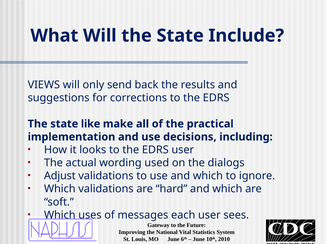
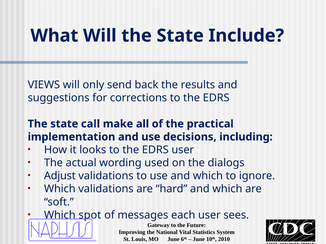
like: like -> call (90, 124)
uses: uses -> spot (90, 215)
